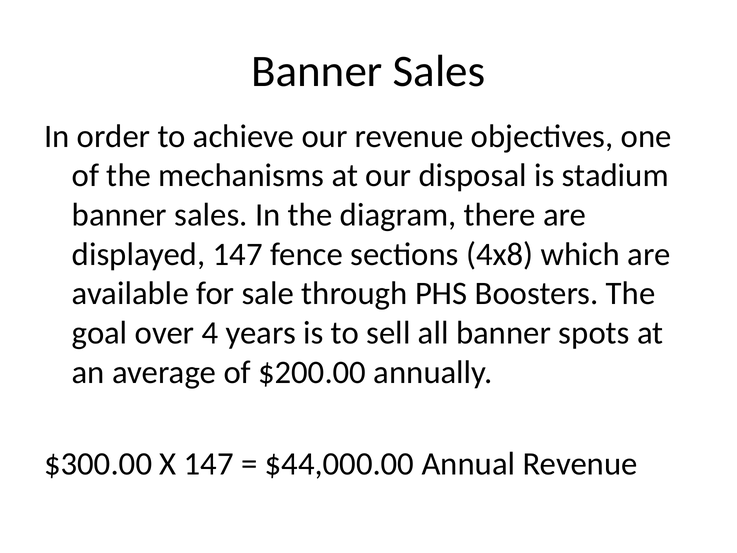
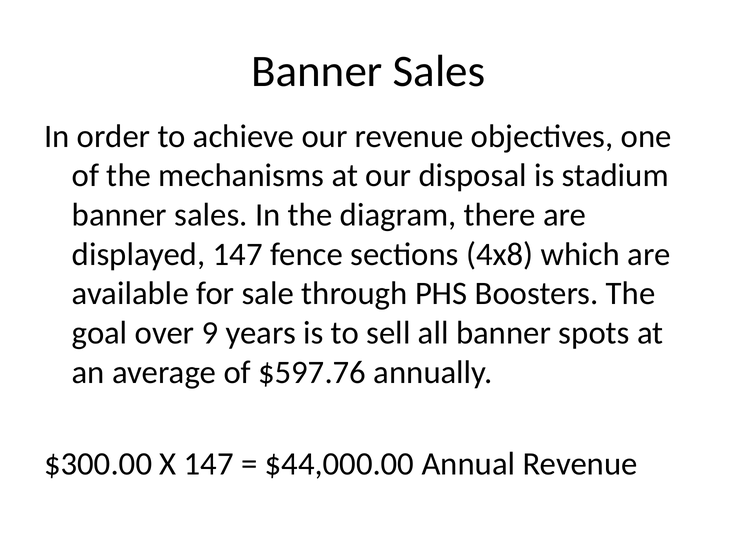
4: 4 -> 9 (210, 333)
$200.00: $200.00 -> $597.76 (312, 372)
